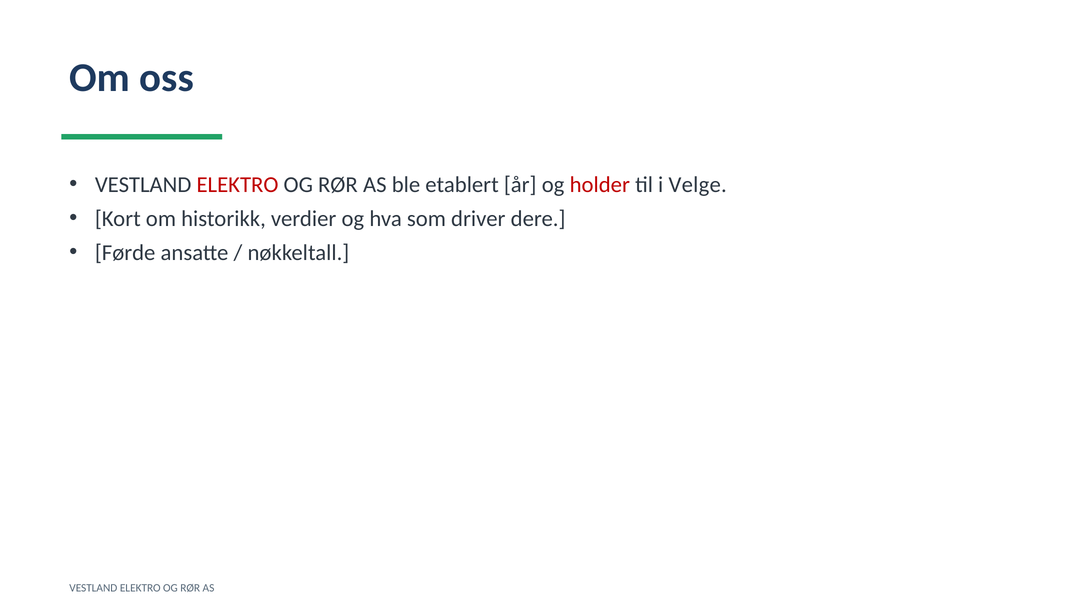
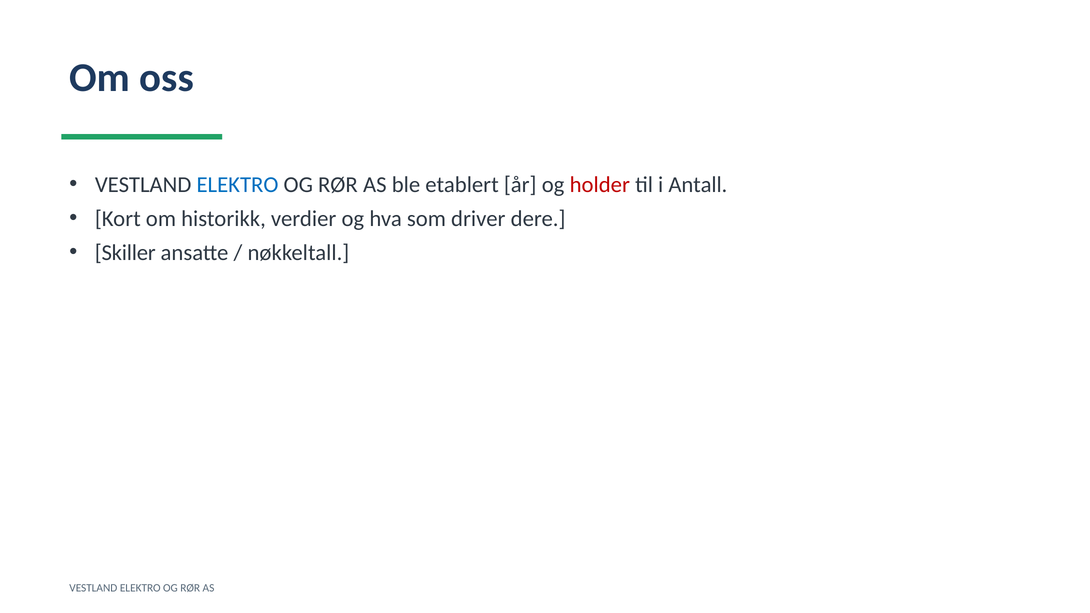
ELEKTRO colour: red -> blue (237, 185)
Velge: Velge -> Antall (698, 185)
Førde: Førde -> Skiller (125, 253)
